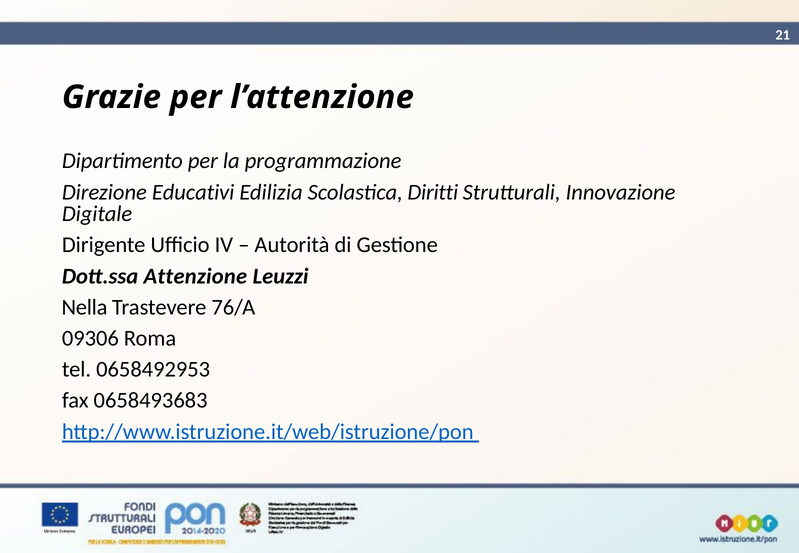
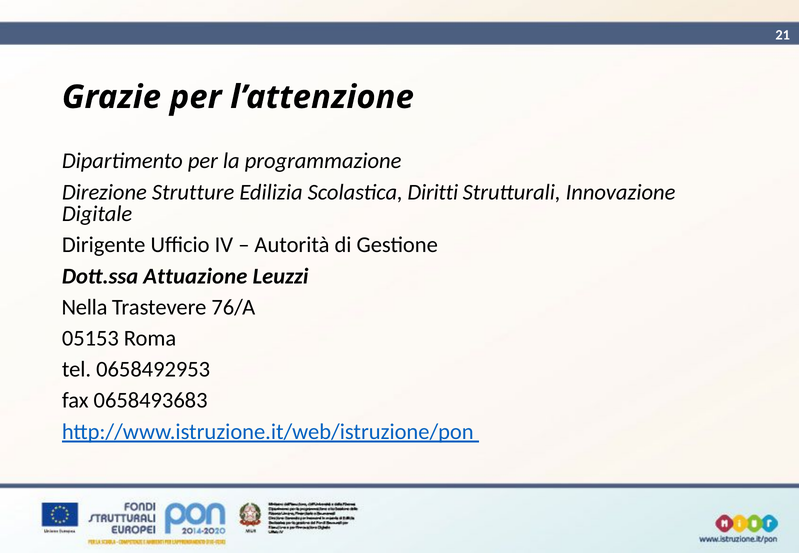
Educativi: Educativi -> Strutture (193, 192)
Attenzione: Attenzione -> Attuazione (195, 276)
09306: 09306 -> 05153 (90, 338)
